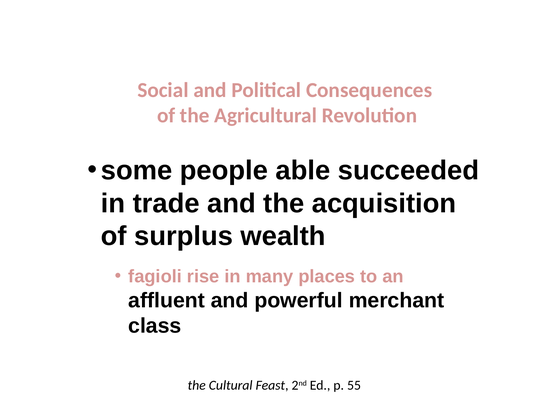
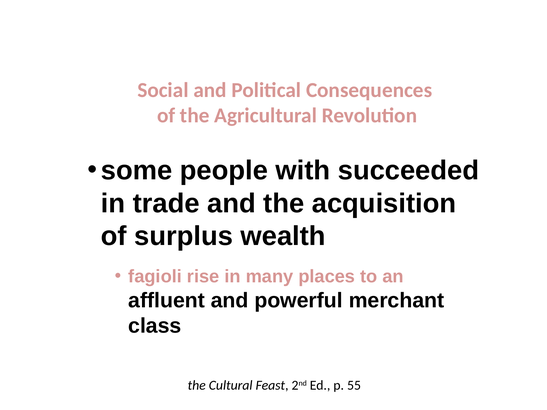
able: able -> with (303, 171)
